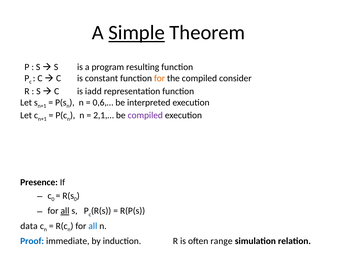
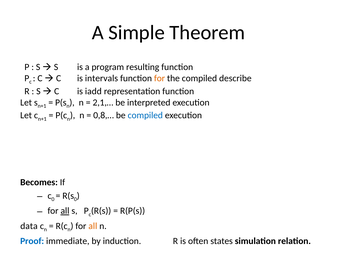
Simple underline: present -> none (137, 33)
constant: constant -> intervals (101, 78)
consider: consider -> describe (235, 78)
0,6,…: 0,6,… -> 2,1,… (103, 102)
2,1,…: 2,1,… -> 0,8,… (104, 115)
compiled colour: purple -> blue (145, 115)
Presence: Presence -> Becomes (39, 182)
all colour: blue -> orange (93, 226)
range: range -> states (222, 241)
